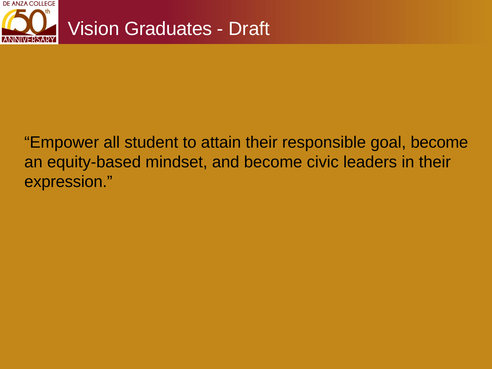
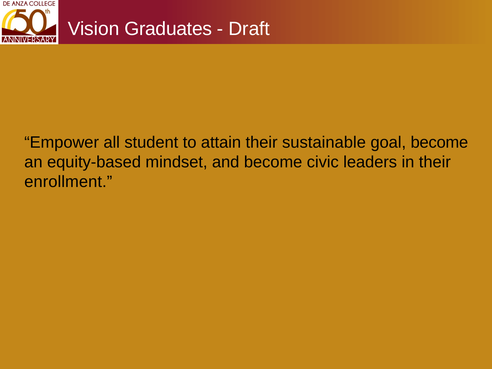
responsible: responsible -> sustainable (324, 142)
expression: expression -> enrollment (68, 182)
